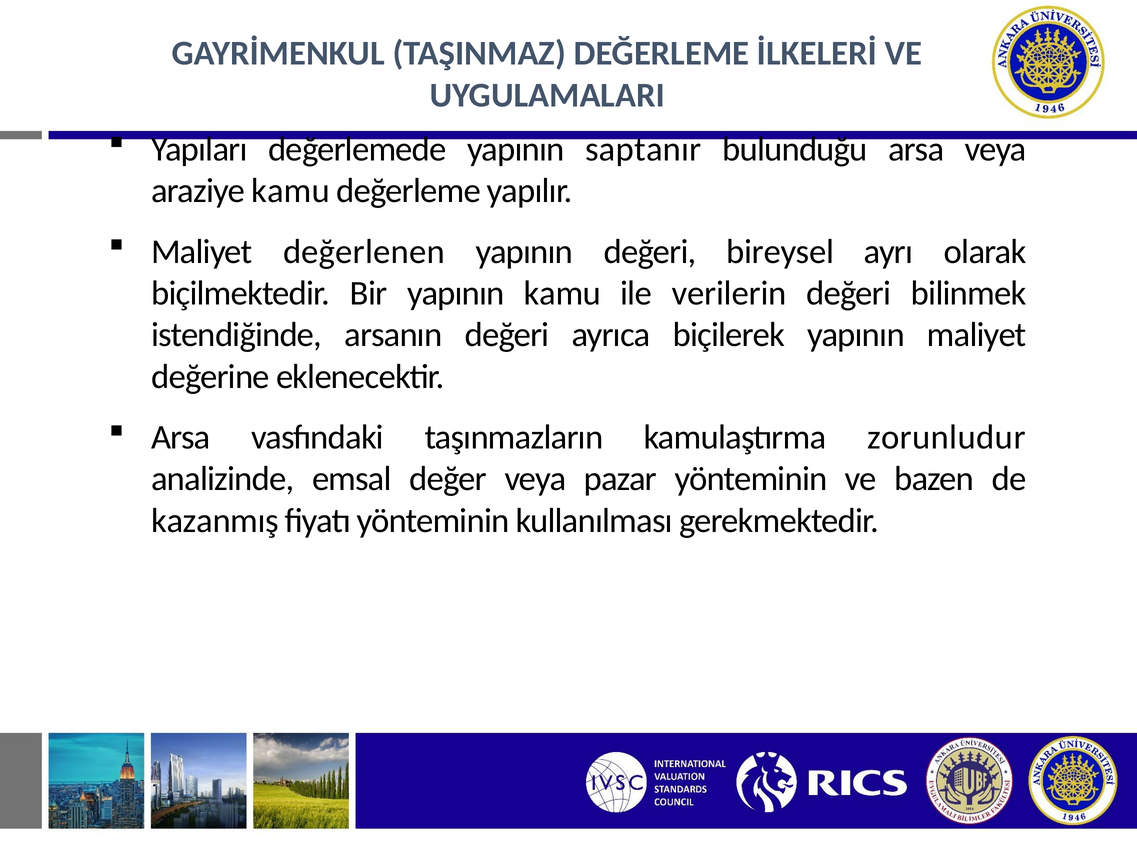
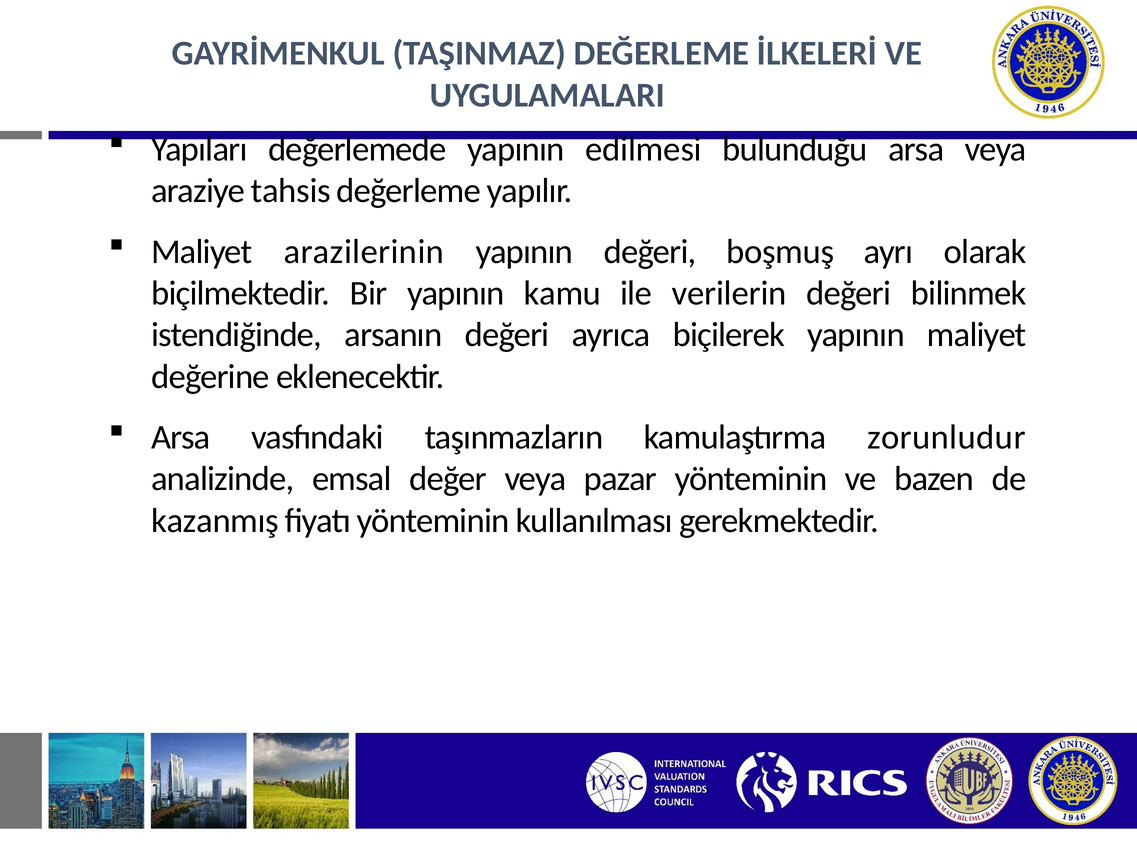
saptanır: saptanır -> edilmesi (644, 149)
araziye kamu: kamu -> tahsis (291, 191)
değerlenen: değerlenen -> arazilerinin (364, 251)
bireysel: bireysel -> boşmuş (780, 251)
